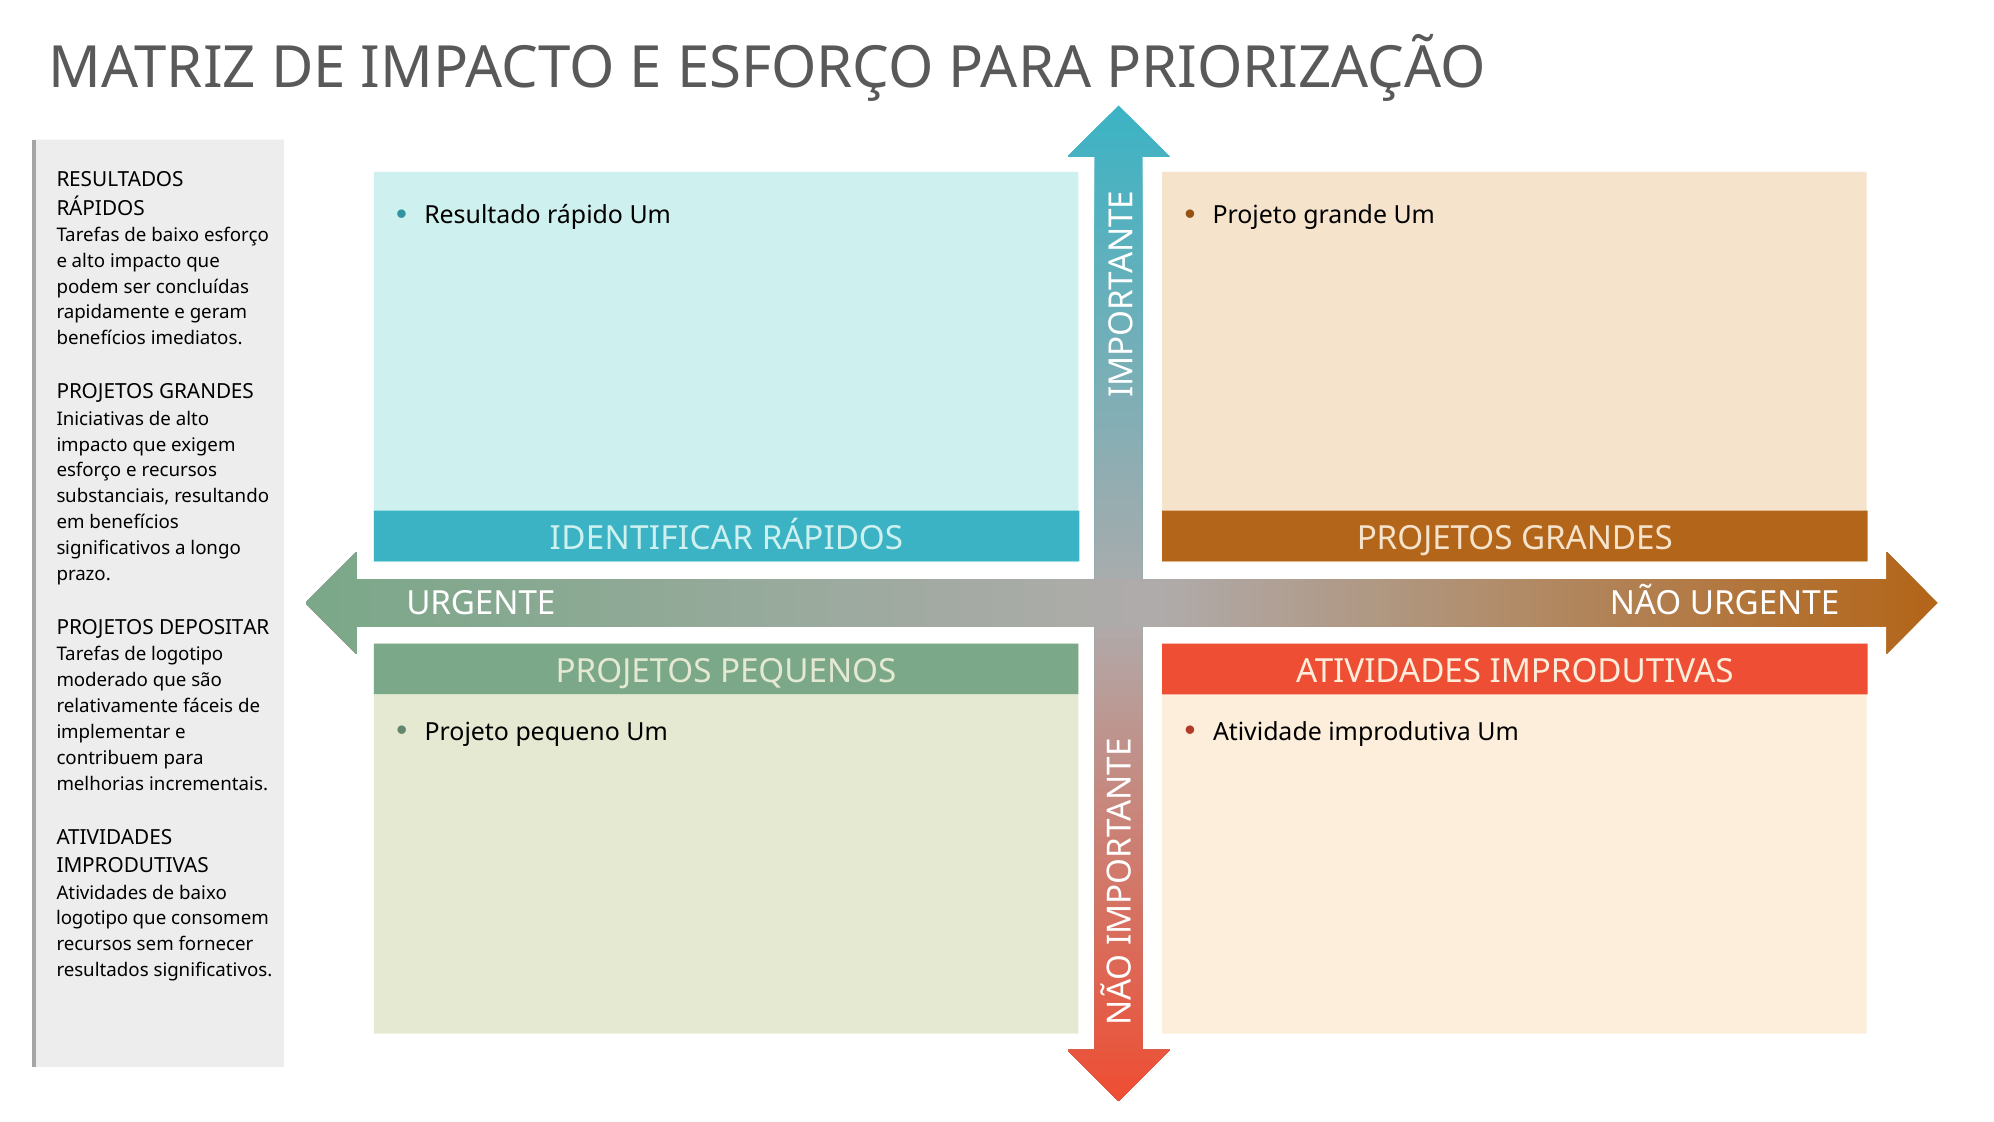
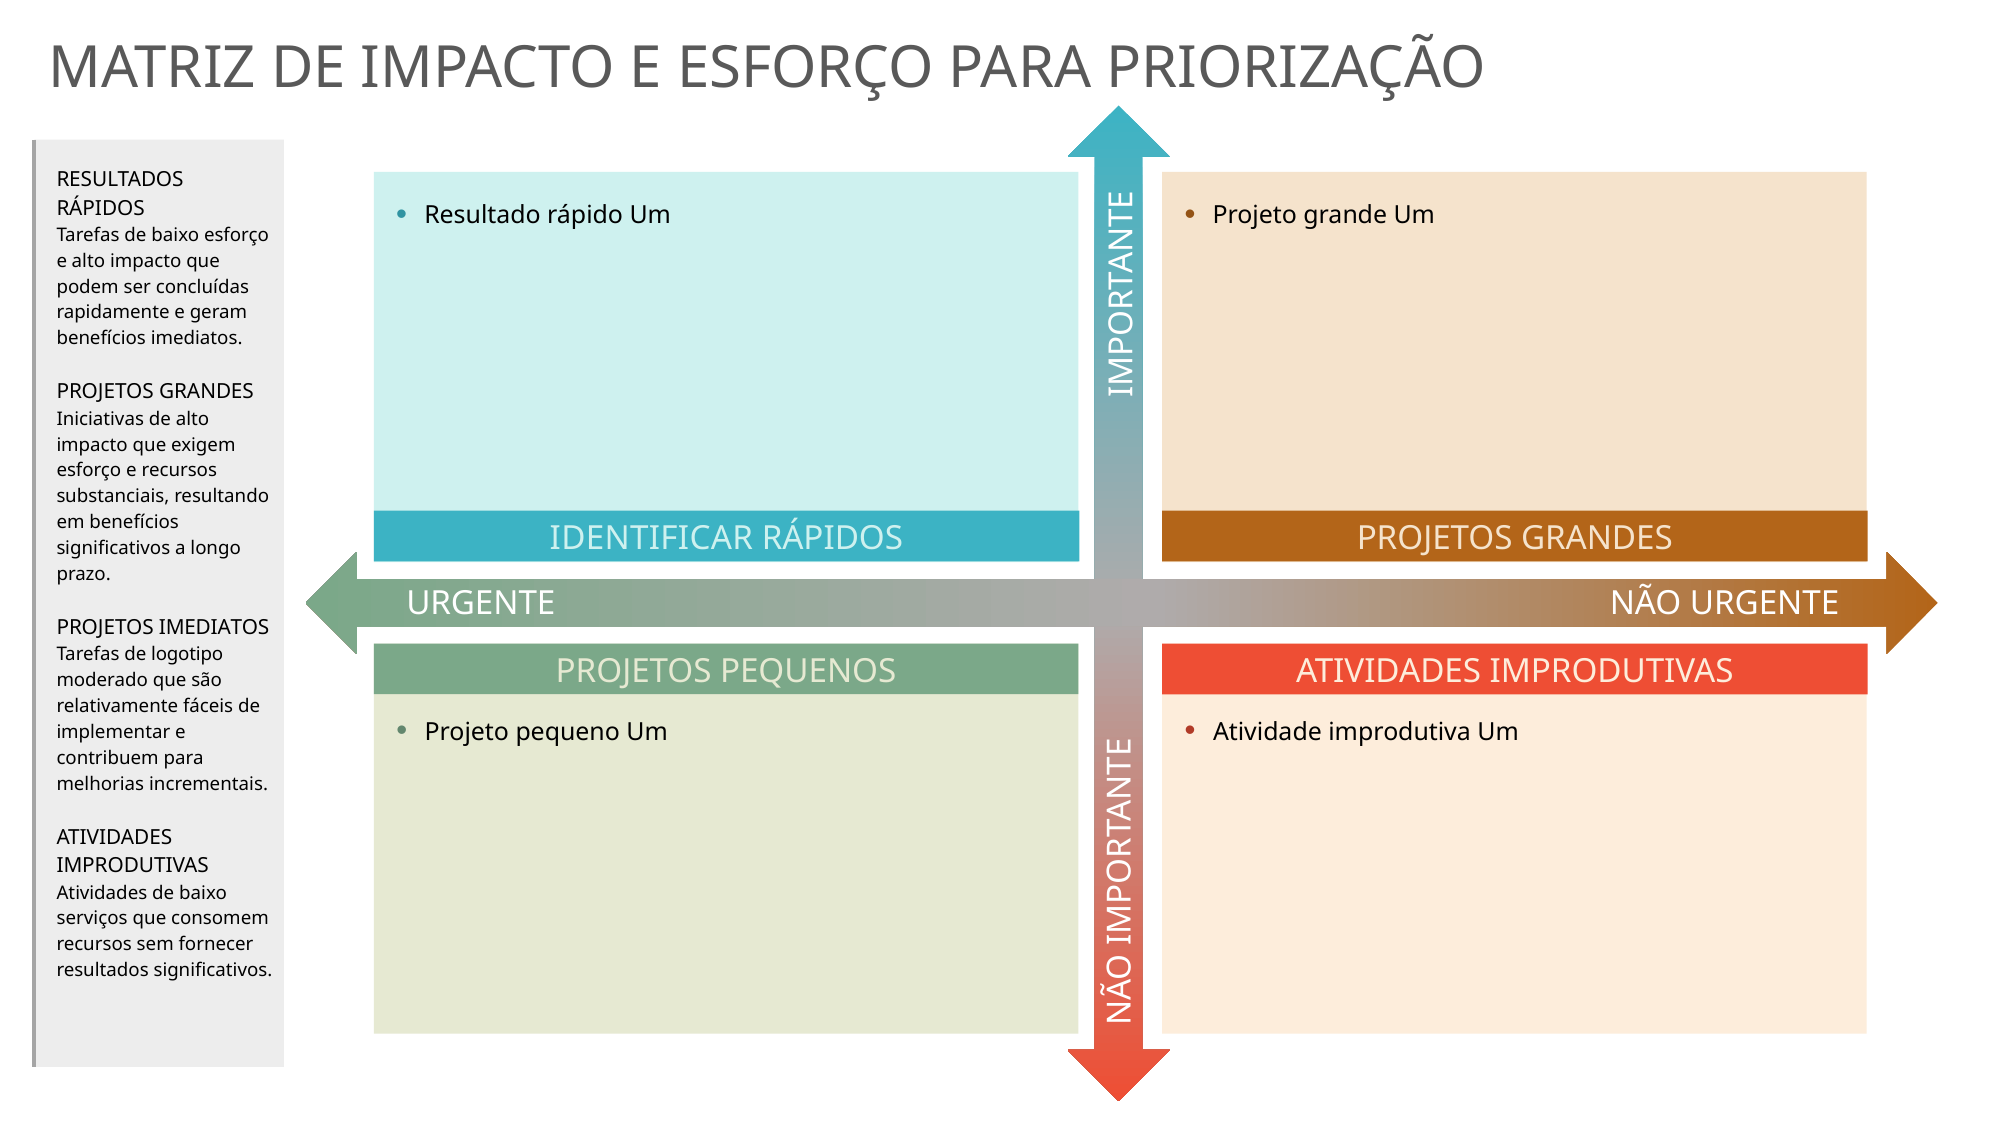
PROJETOS DEPOSITAR: DEPOSITAR -> IMEDIATOS (214, 627)
logotipo: logotipo -> serviços (92, 918)
